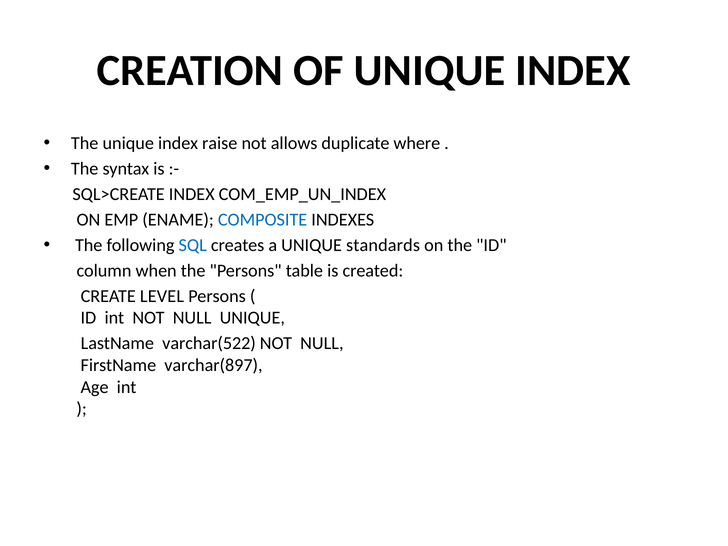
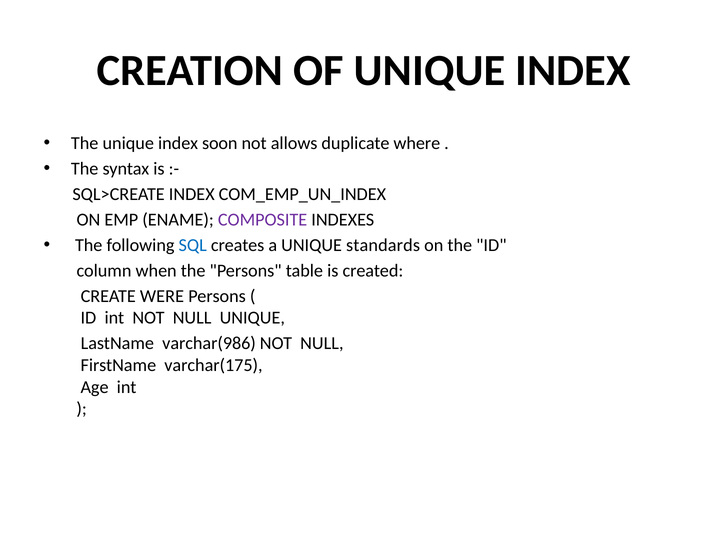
raise: raise -> soon (220, 143)
COMPOSITE colour: blue -> purple (263, 220)
LEVEL: LEVEL -> WERE (162, 296)
varchar(522: varchar(522 -> varchar(986 (209, 343)
varchar(897: varchar(897 -> varchar(175 (213, 365)
